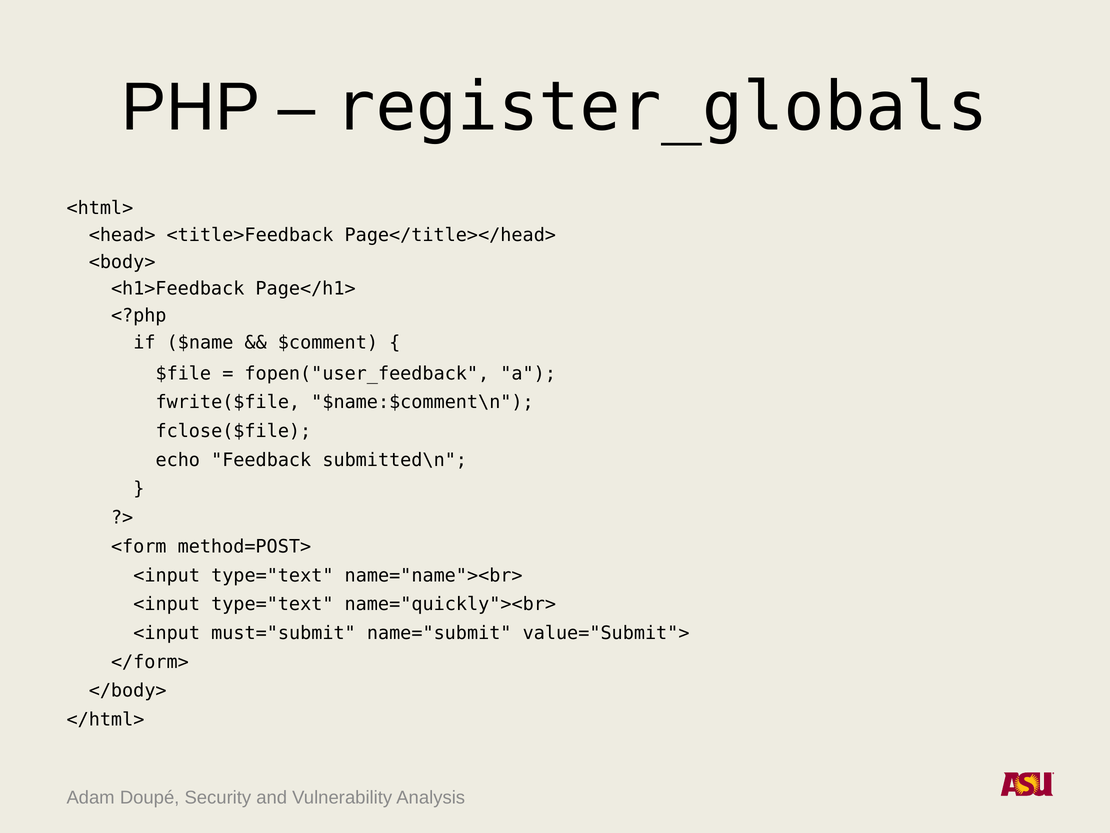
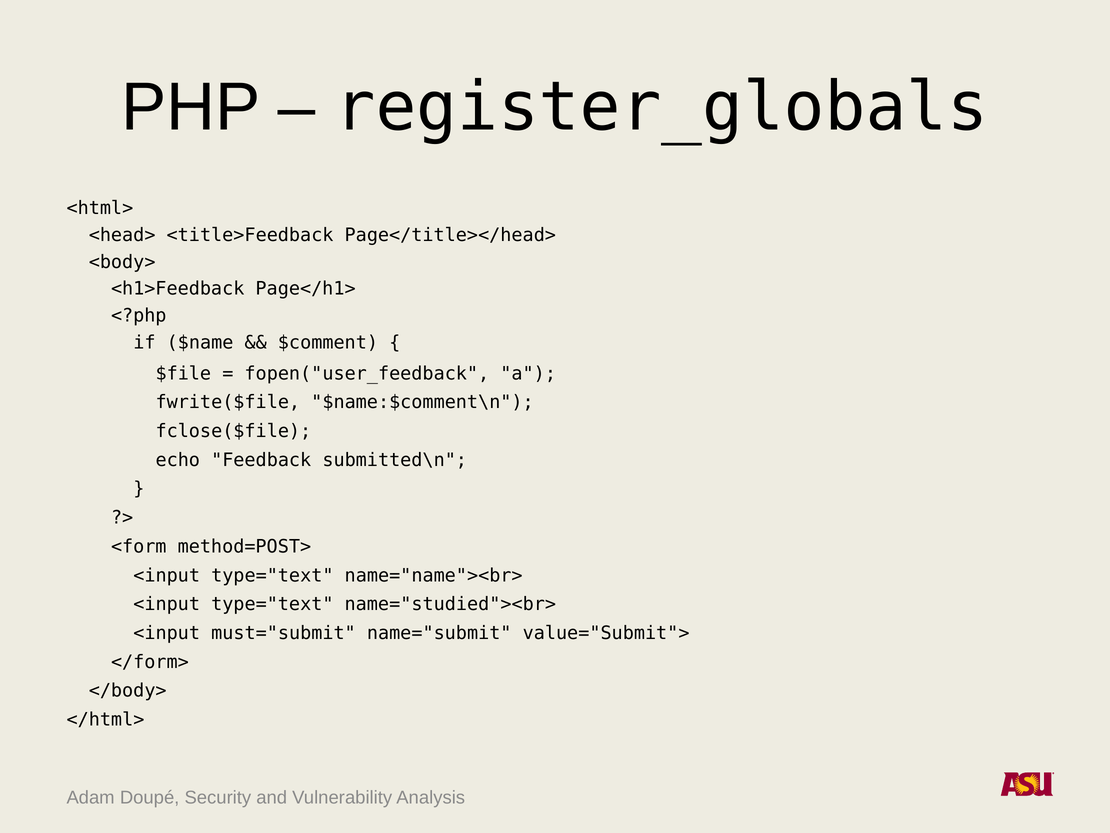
name="quickly"><br>: name="quickly"><br> -> name="studied"><br> (450, 604)
